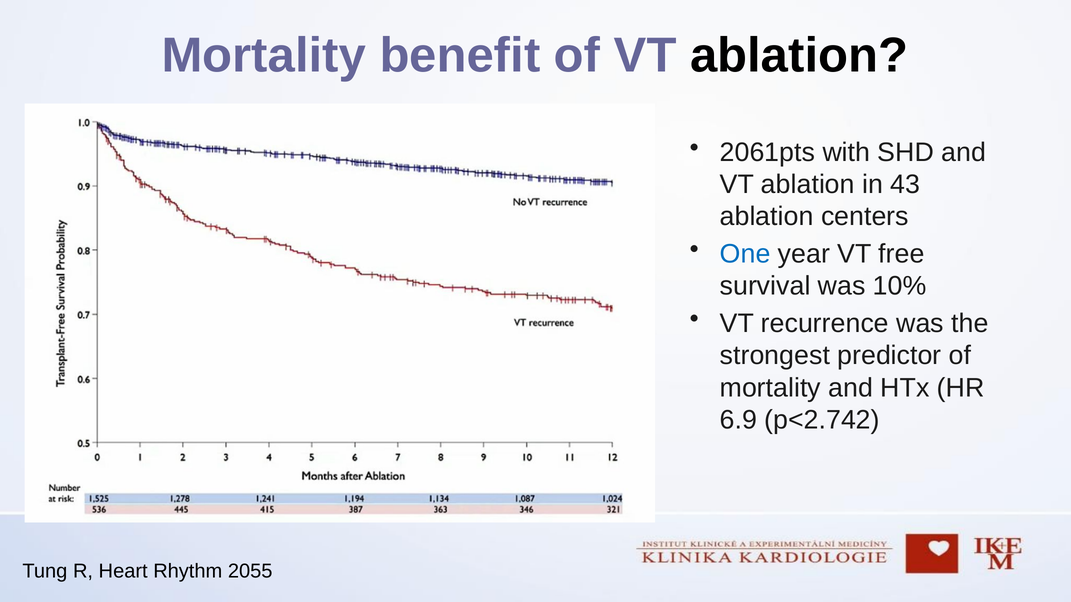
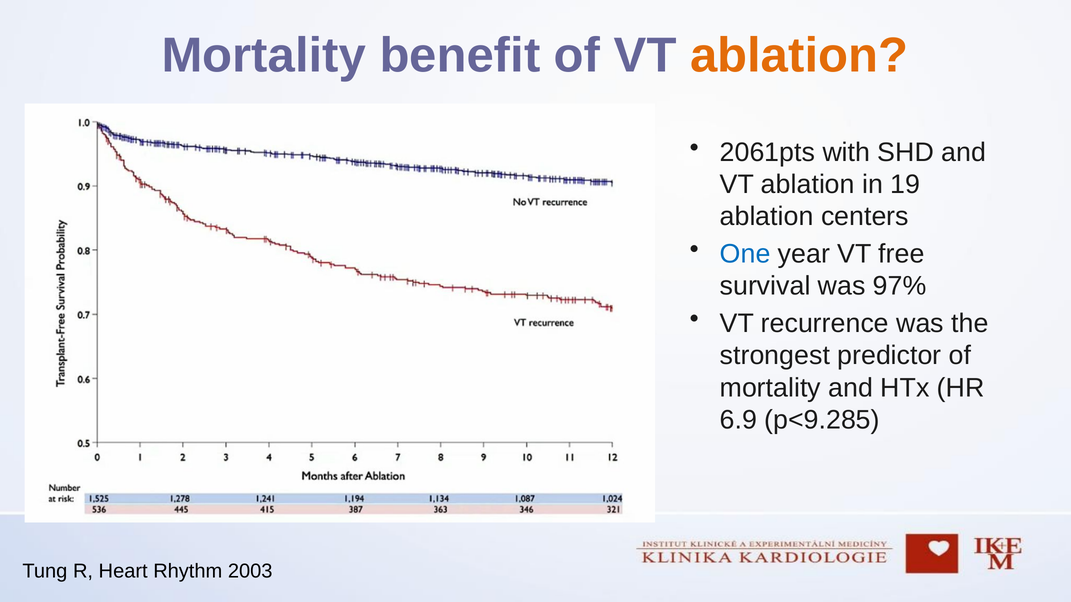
ablation colour: black -> orange (799, 55)
43: 43 -> 19 (905, 185)
10%: 10% -> 97% (900, 286)
p<2.742: p<2.742 -> p<9.285 (822, 420)
2055: 2055 -> 2003 (250, 572)
